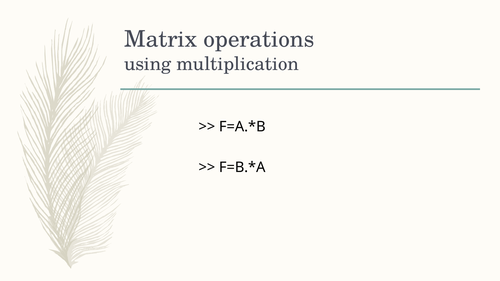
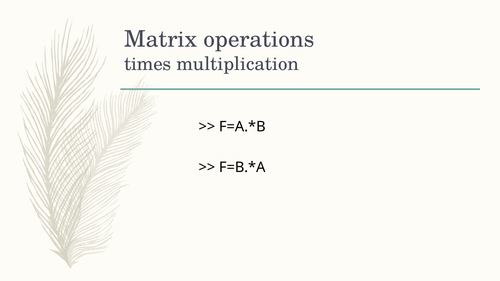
using: using -> times (148, 64)
